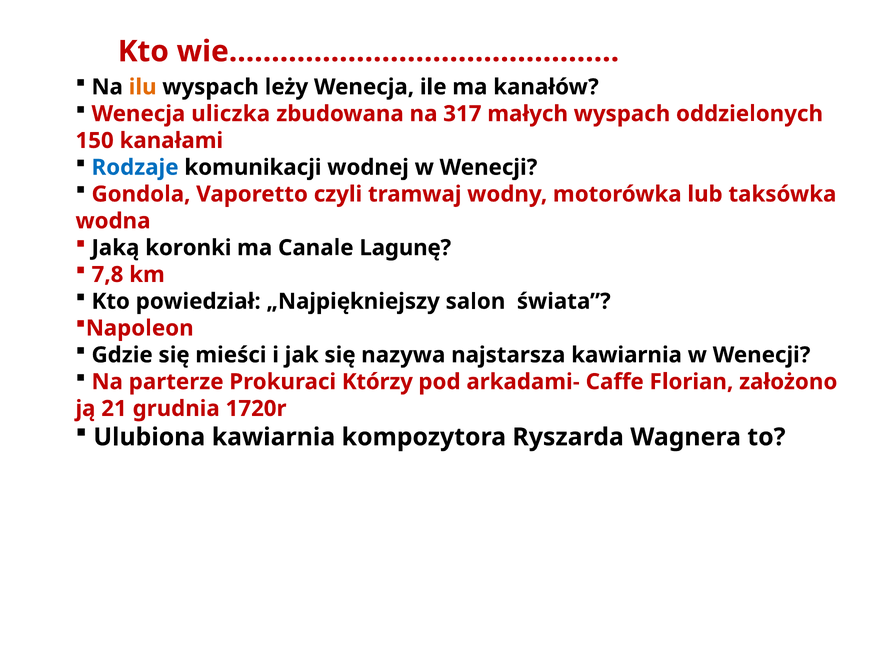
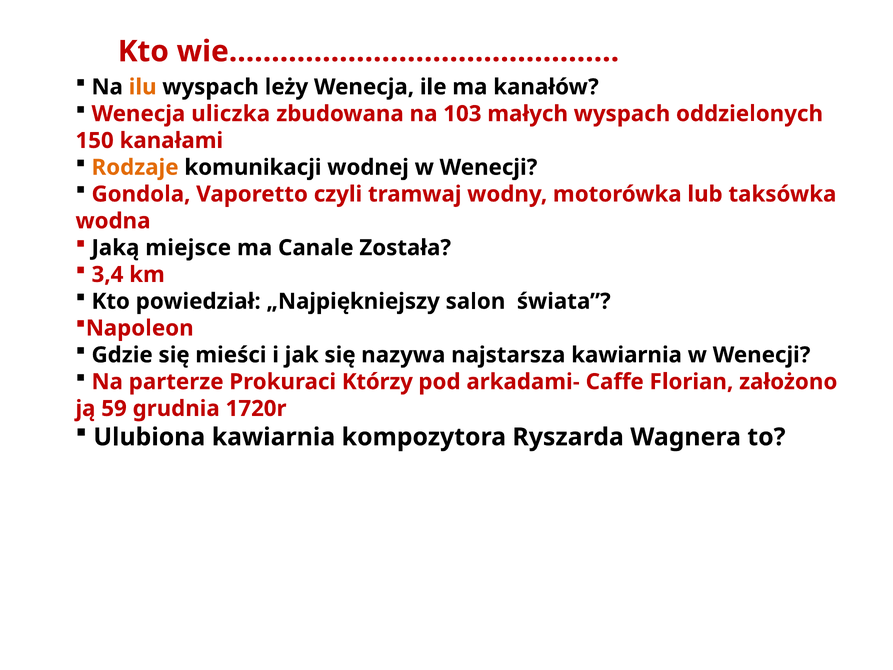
317: 317 -> 103 (462, 114)
Rodzaje colour: blue -> orange (135, 167)
koronki: koronki -> miejsce (188, 248)
Lagunę: Lagunę -> Została (405, 248)
7,8: 7,8 -> 3,4 (107, 274)
21: 21 -> 59 (114, 408)
